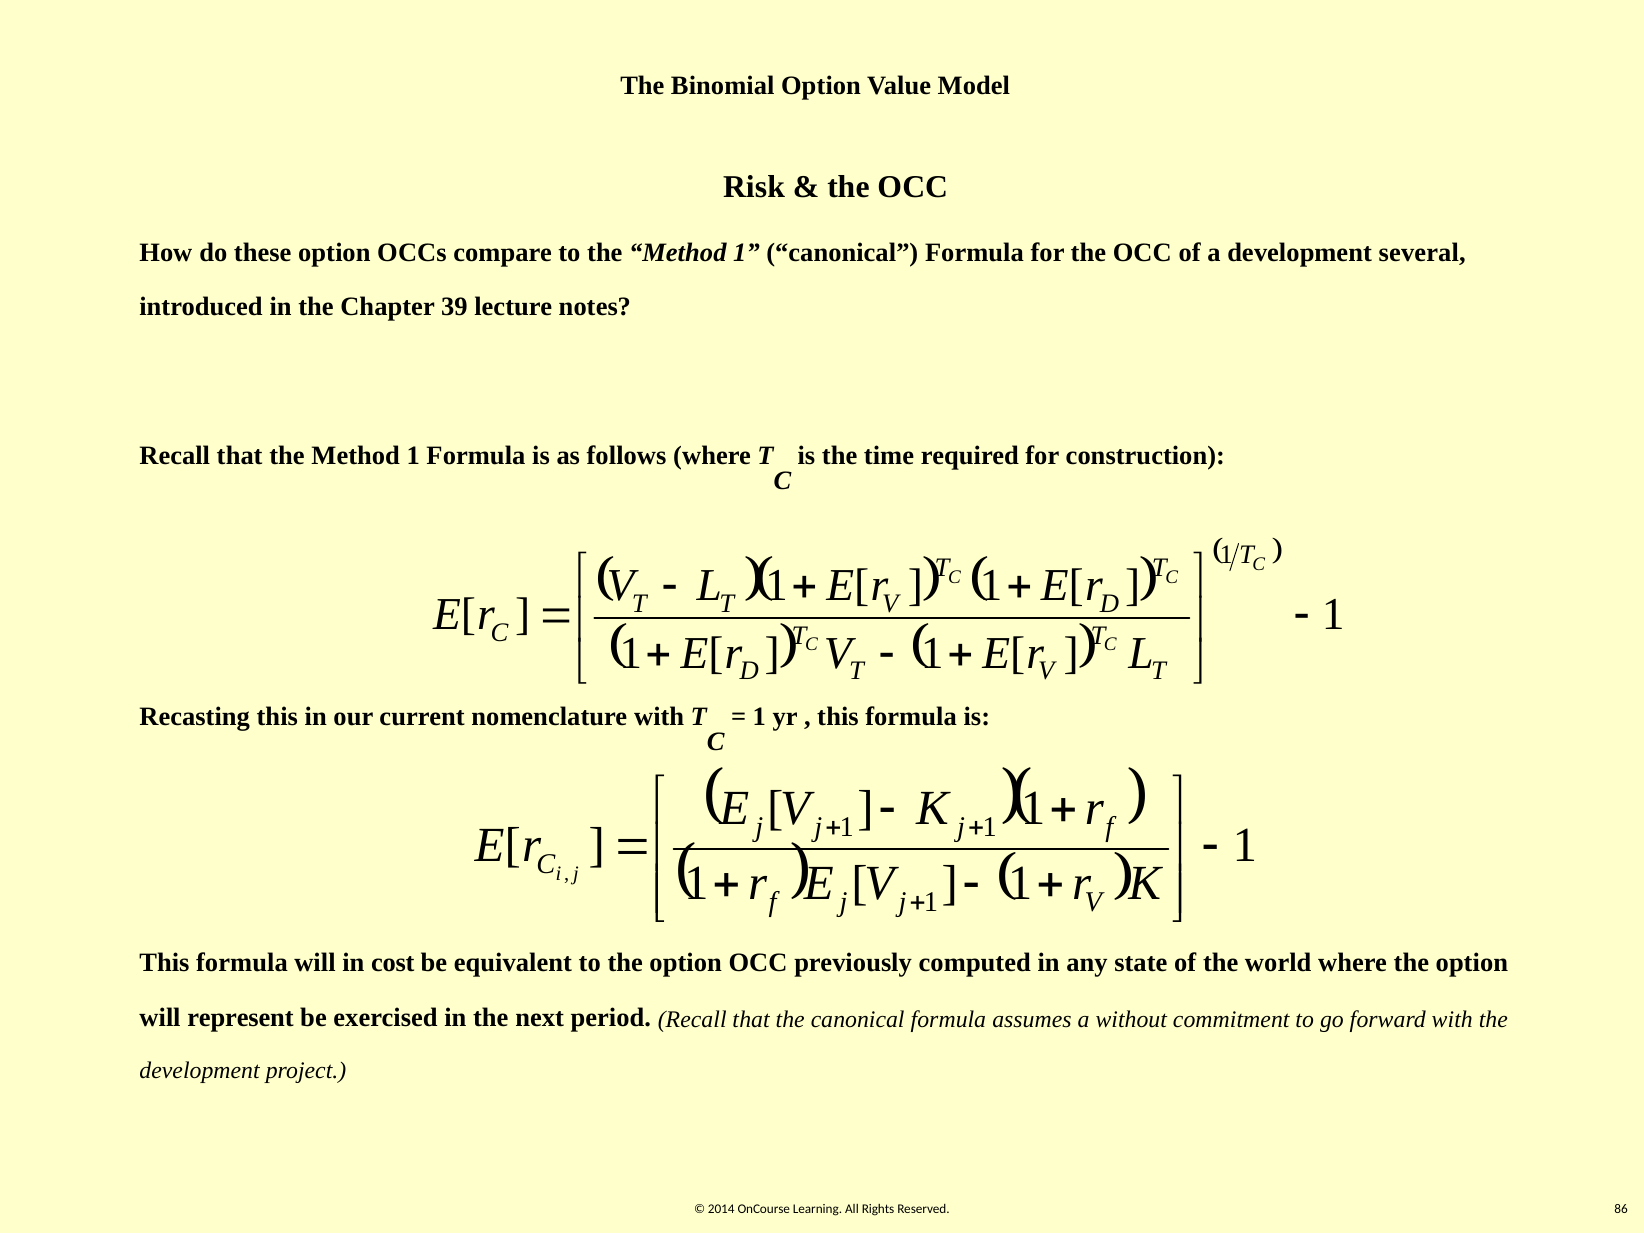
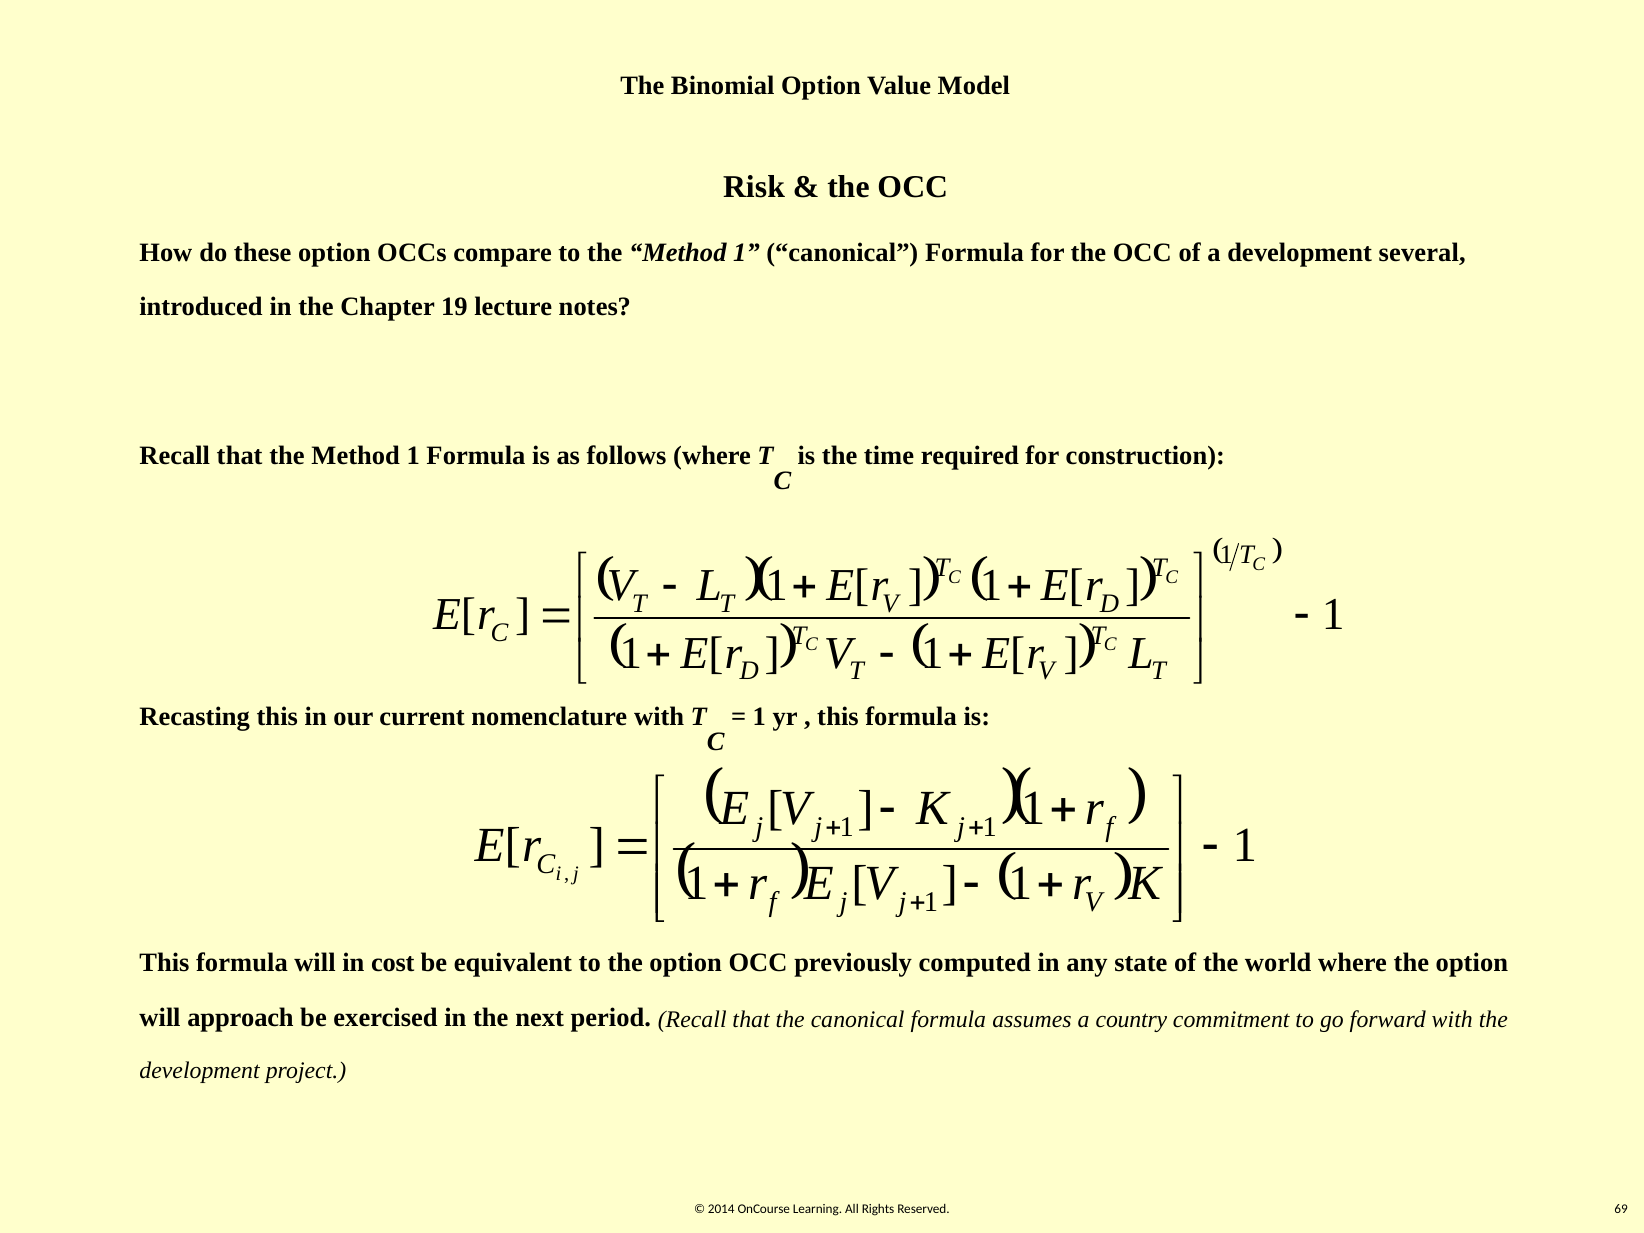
39: 39 -> 19 (454, 307)
represent: represent -> approach (241, 1018)
without: without -> country (1131, 1020)
86: 86 -> 69 (1621, 1209)
